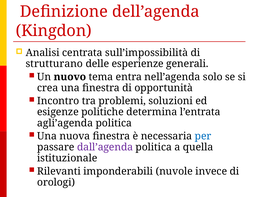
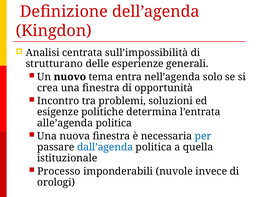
agli’agenda: agli’agenda -> alle’agenda (65, 123)
dall’agenda colour: purple -> blue (105, 147)
Rilevanti: Rilevanti -> Processo (59, 171)
